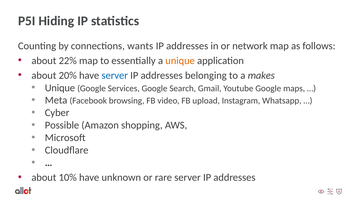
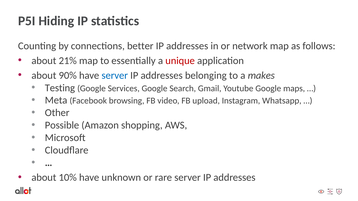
wants: wants -> better (140, 46)
22%: 22% -> 21% (68, 61)
unique colour: orange -> red (180, 61)
20%: 20% -> 90% (68, 75)
Unique: Unique -> Testing (60, 88)
Cyber: Cyber -> Other (57, 113)
